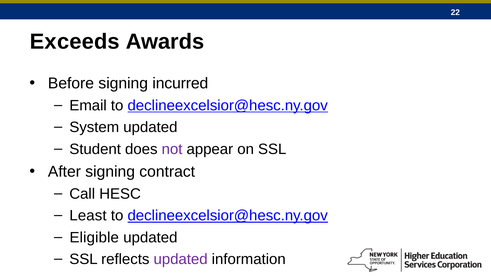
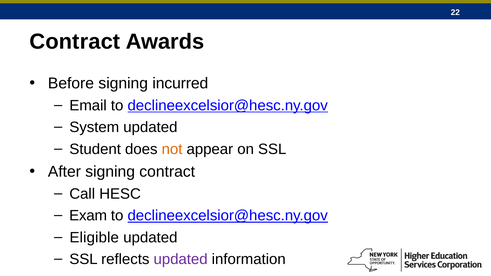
Exceeds: Exceeds -> Contract (75, 42)
not colour: purple -> orange (172, 149)
Least: Least -> Exam (88, 216)
